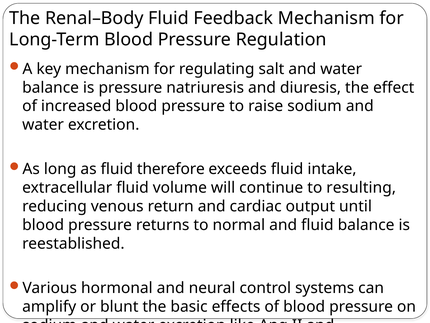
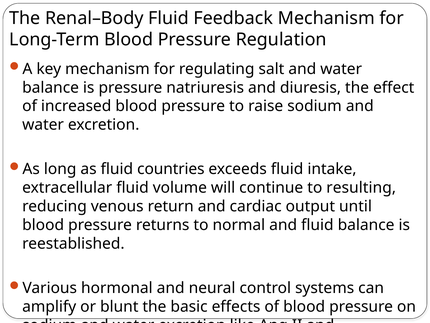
therefore: therefore -> countries (171, 169)
